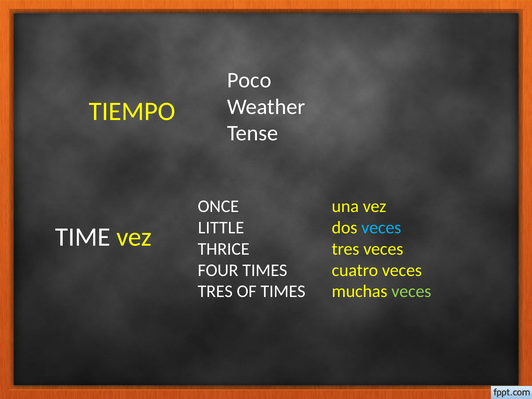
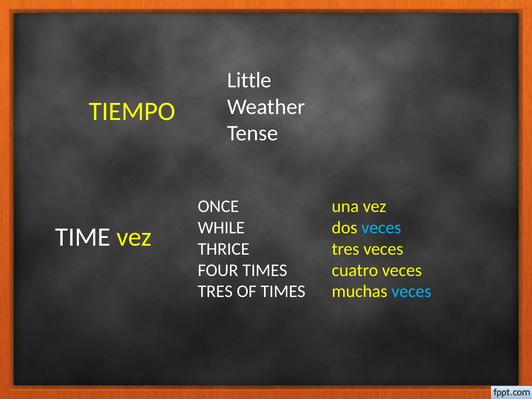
Poco: Poco -> Little (249, 80)
LITTLE: LITTLE -> WHILE (221, 228)
veces colour: light green -> light blue (411, 291)
